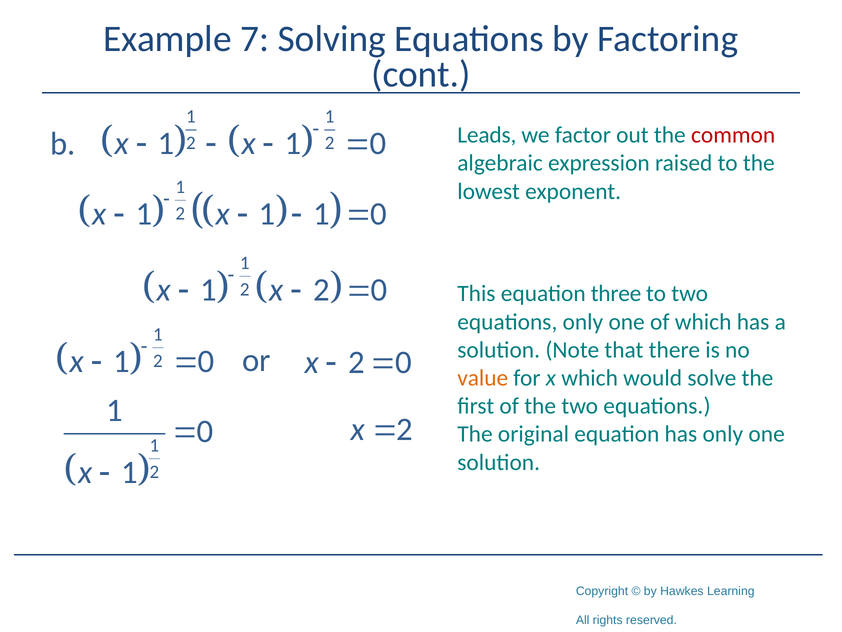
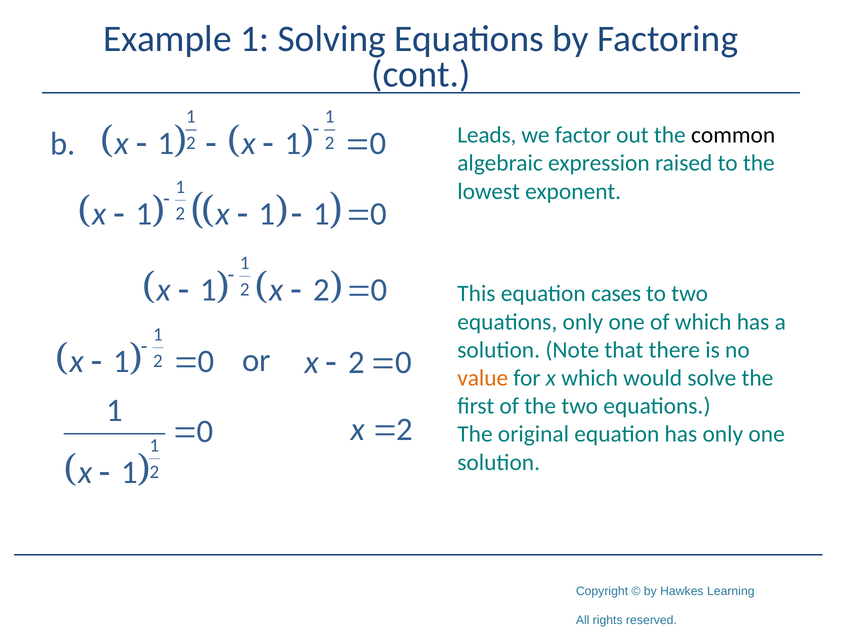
Example 7: 7 -> 1 (255, 39)
common colour: red -> black (733, 135)
three: three -> cases (616, 293)
